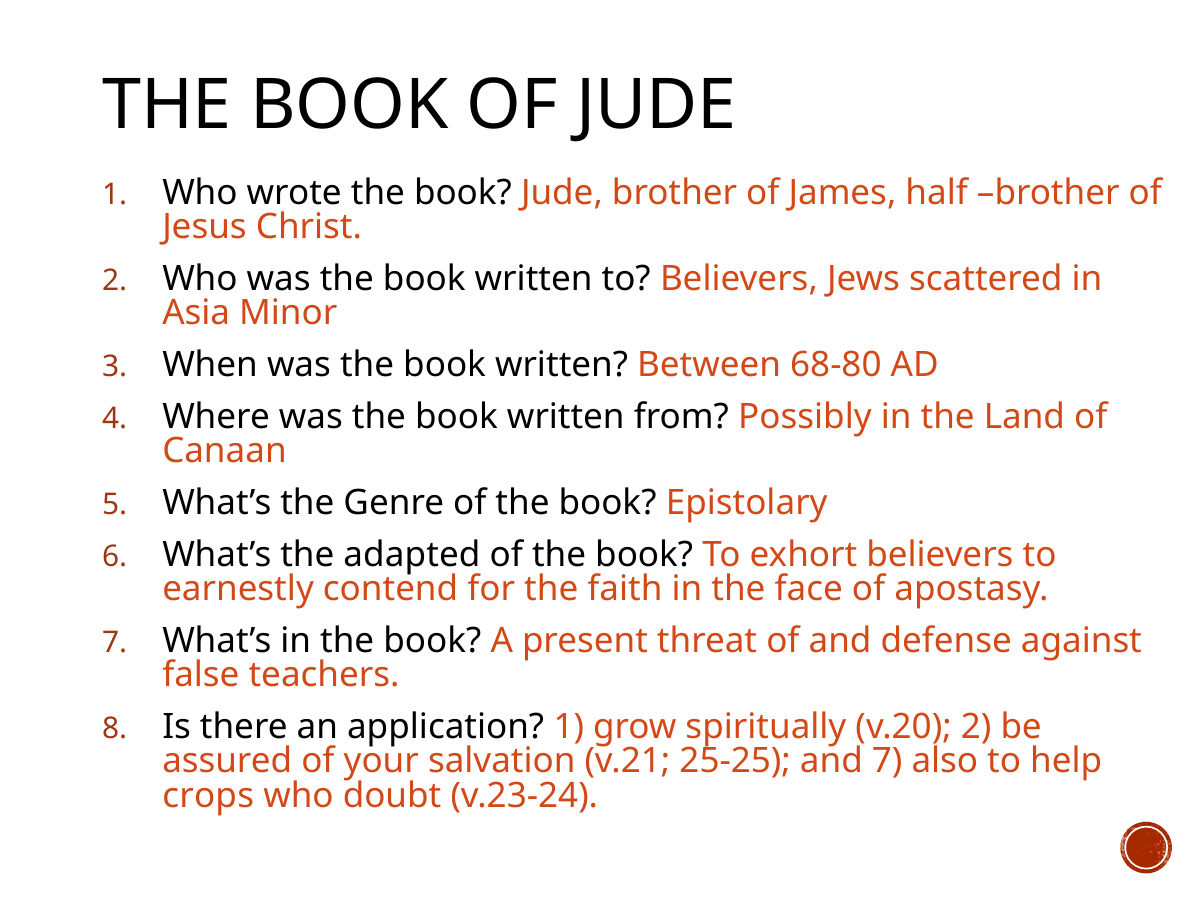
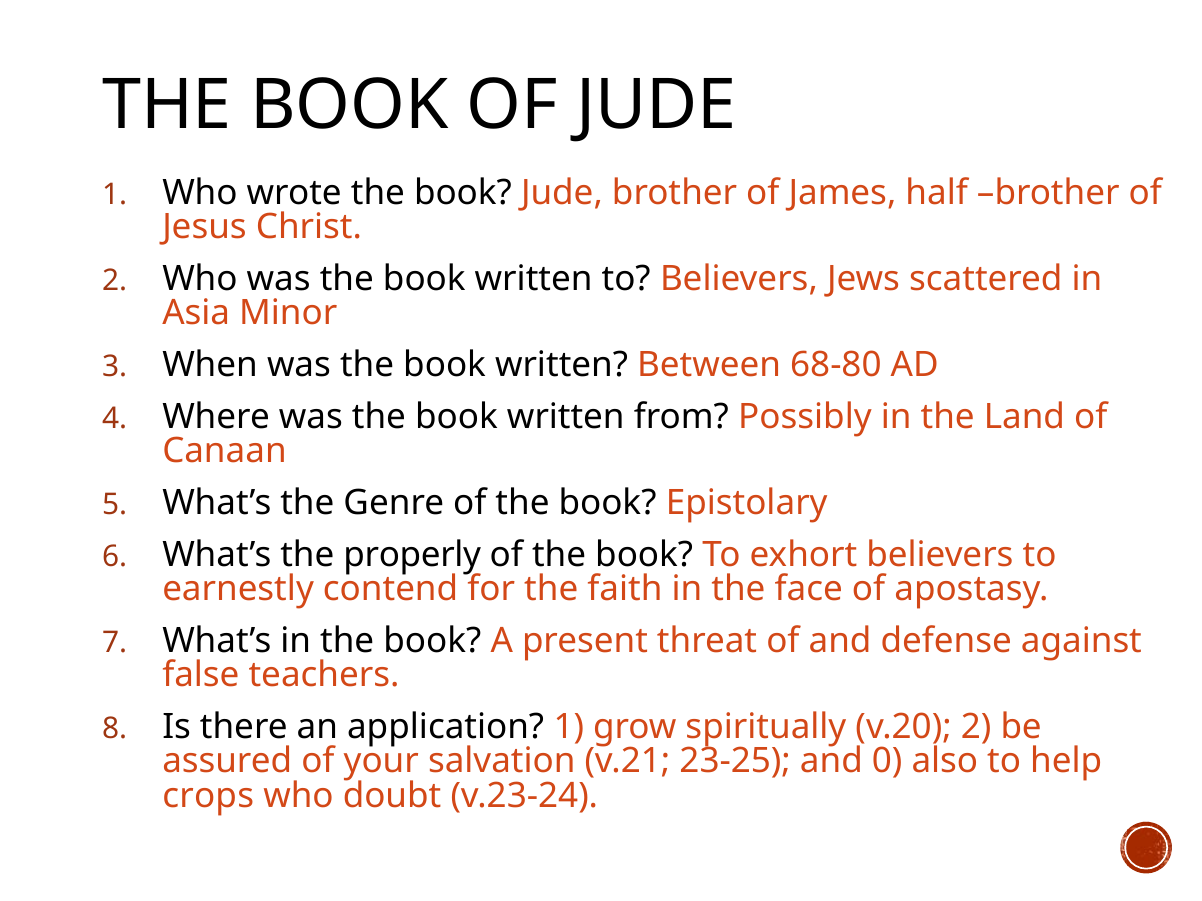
adapted: adapted -> properly (412, 555)
25-25: 25-25 -> 23-25 (735, 762)
and 7: 7 -> 0 (887, 762)
